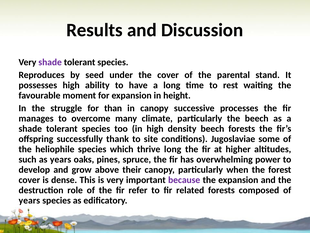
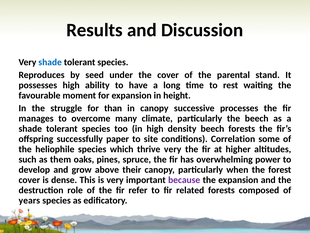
shade colour: purple -> blue (50, 62)
thank: thank -> paper (118, 139)
Jugoslaviae: Jugoslaviae -> Correlation (233, 139)
thrive long: long -> very (173, 149)
as years: years -> them (61, 159)
